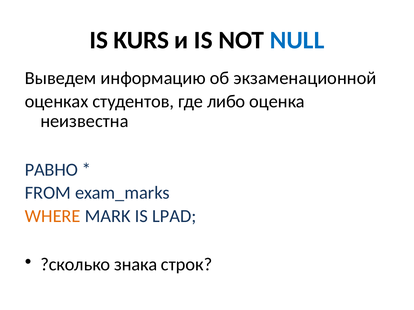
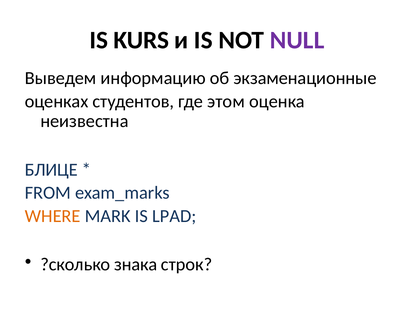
NULL colour: blue -> purple (297, 40)
экзаменационной: экзаменационной -> экзаменационные (305, 78)
либо: либо -> этом (226, 102)
РАВНО: РАВНО -> БЛИЦЕ (51, 170)
